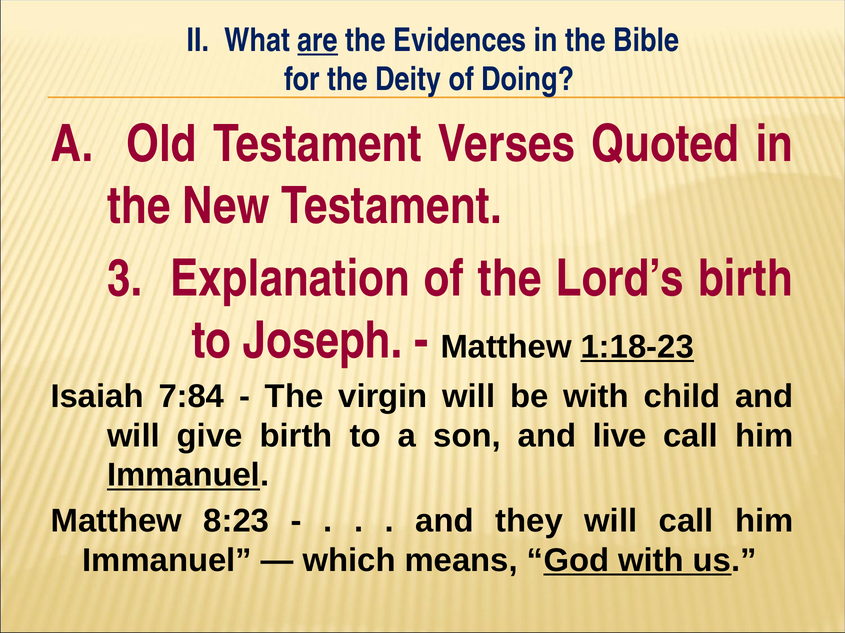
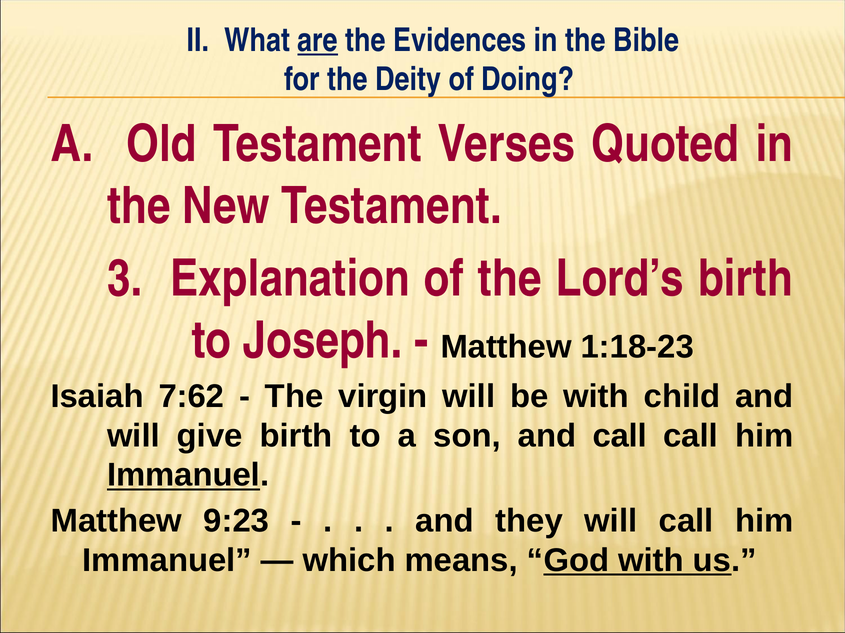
1:18-23 underline: present -> none (637, 347)
7:84: 7:84 -> 7:62 (191, 397)
and live: live -> call (620, 436)
8:23: 8:23 -> 9:23 (236, 522)
